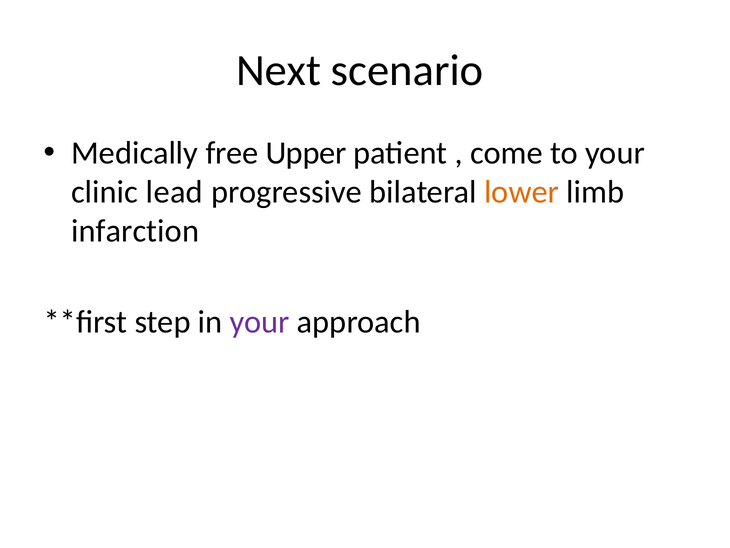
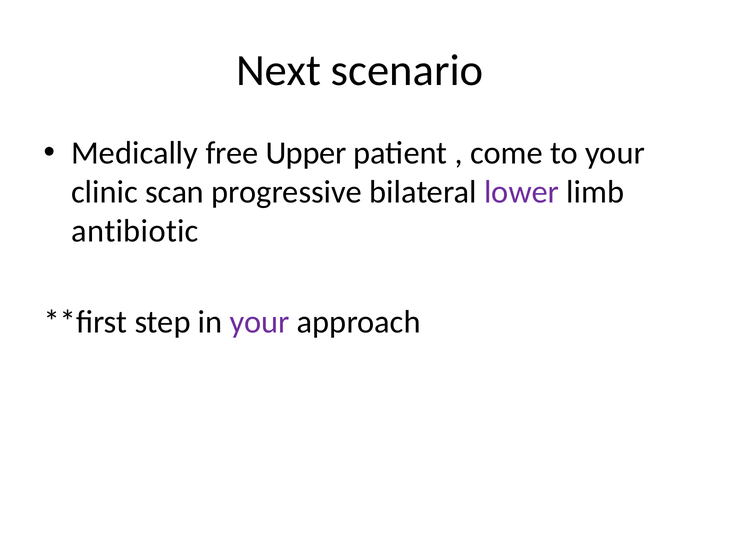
lead: lead -> scan (175, 192)
lower colour: orange -> purple (522, 192)
infarction: infarction -> antibiotic (135, 231)
